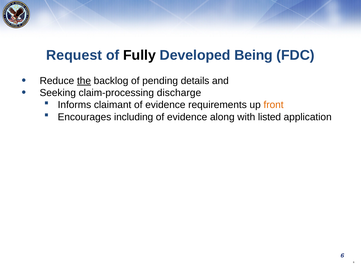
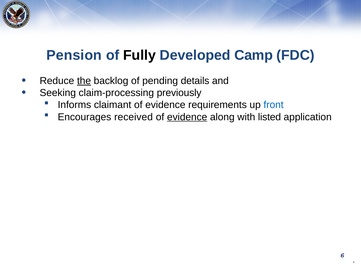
Request: Request -> Pension (74, 55)
Being: Being -> Camp (254, 55)
discharge: discharge -> previously (179, 93)
front colour: orange -> blue (274, 105)
including: including -> received (134, 117)
evidence underline: none -> present (187, 117)
